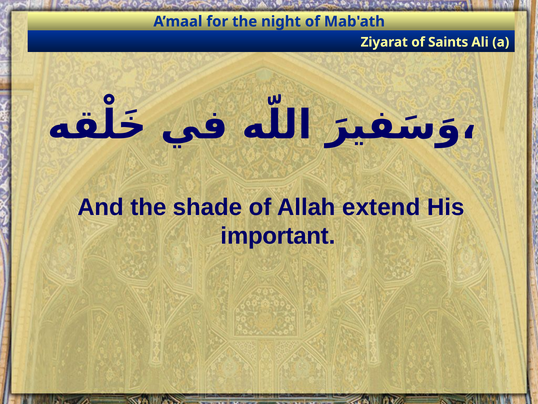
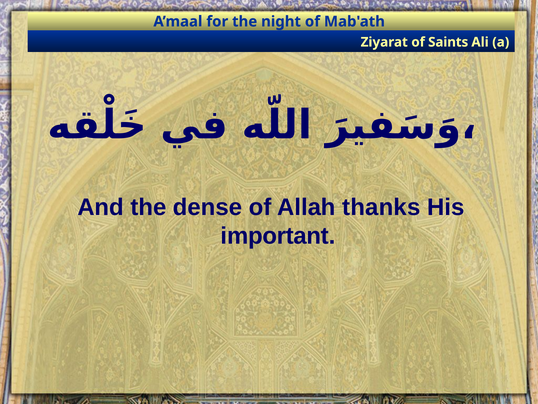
shade: shade -> dense (208, 207)
extend: extend -> thanks (381, 207)
